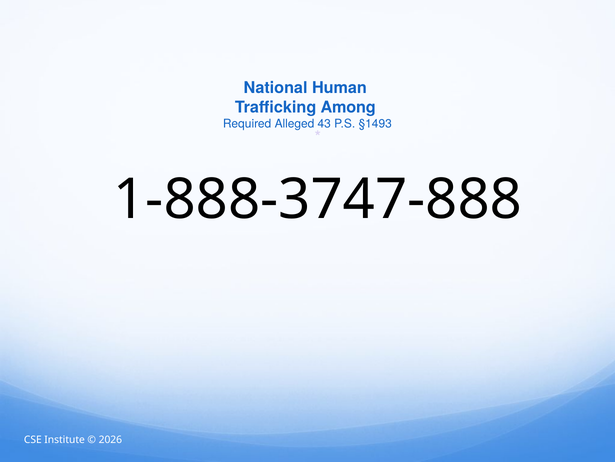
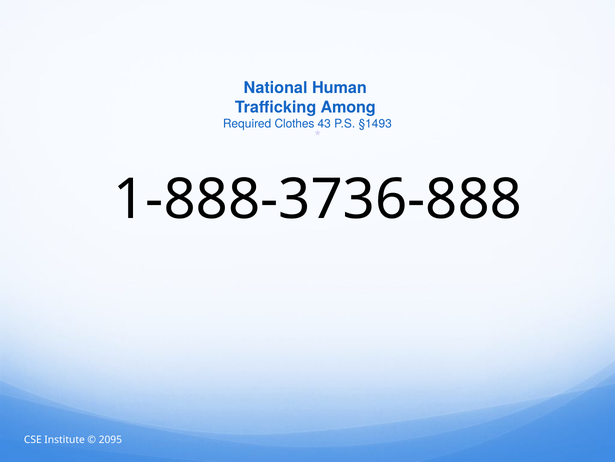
Alleged: Alleged -> Clothes (294, 124)
1-888-3747-888: 1-888-3747-888 -> 1-888-3736-888 (318, 199)
2026: 2026 -> 2095 (110, 439)
